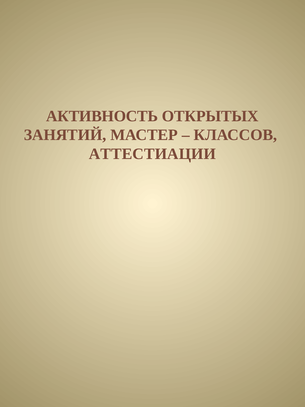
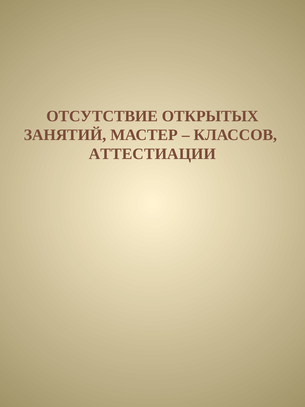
АКТИВНОСТЬ: АКТИВНОСТЬ -> ОТСУТСТВИЕ (102, 116)
